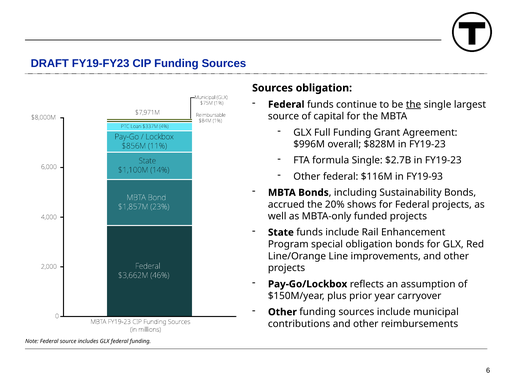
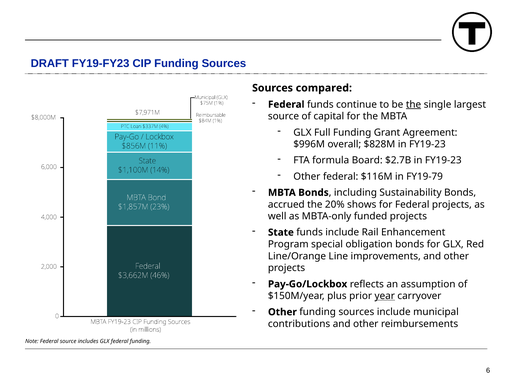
Sources obligation: obligation -> compared (324, 88)
formula Single: Single -> Board (367, 160)
FY19-93: FY19-93 -> FY19-79 (425, 176)
year underline: none -> present (385, 296)
